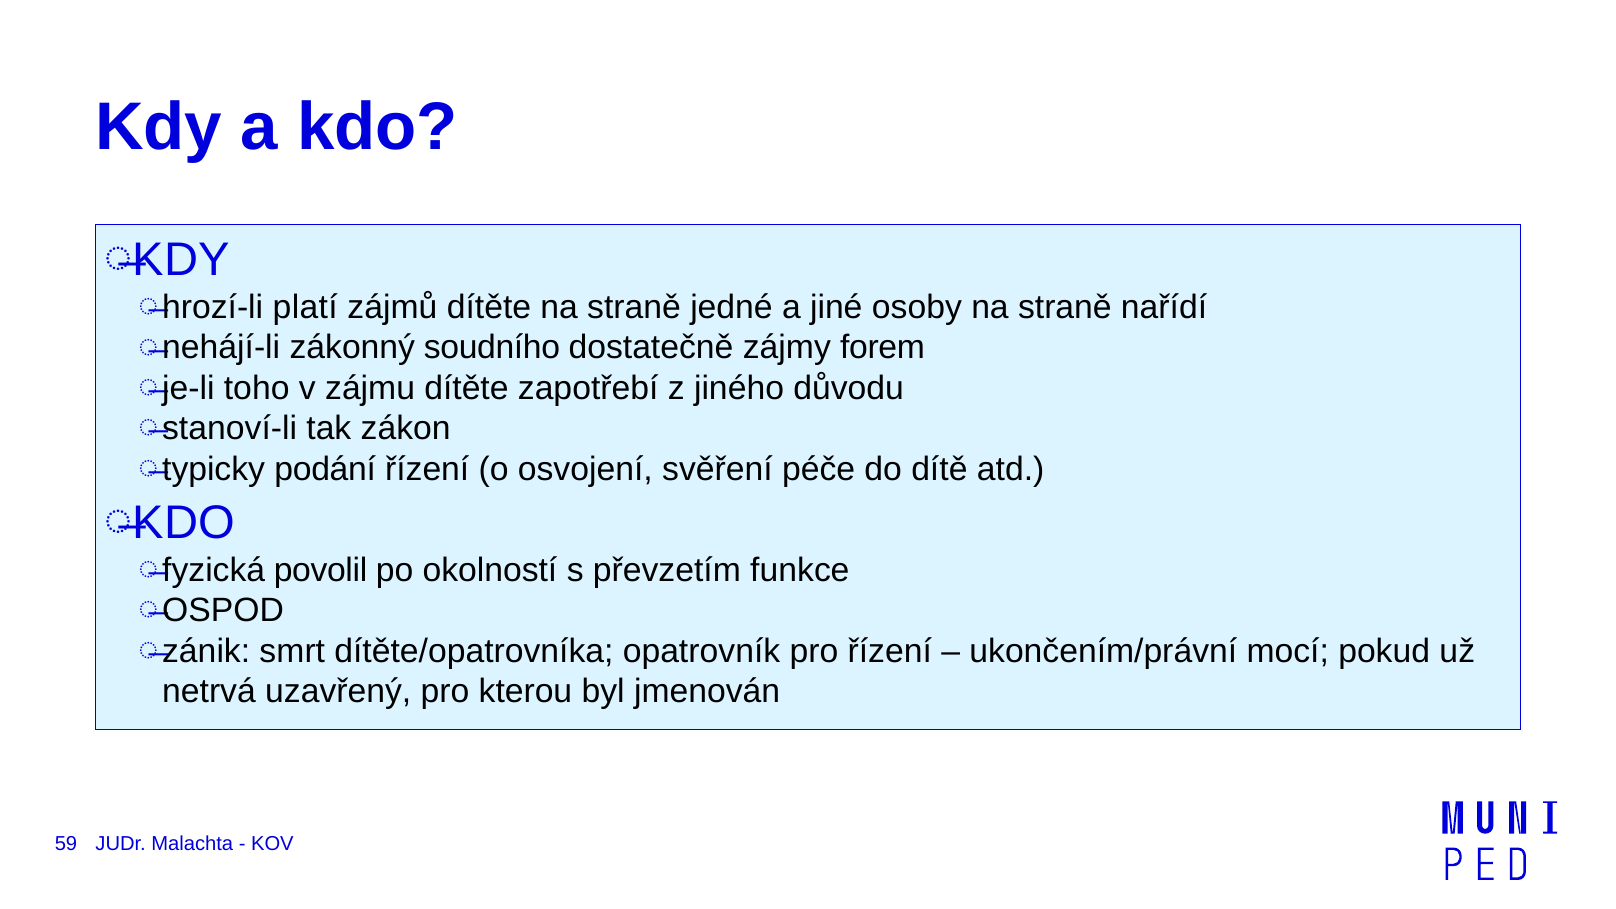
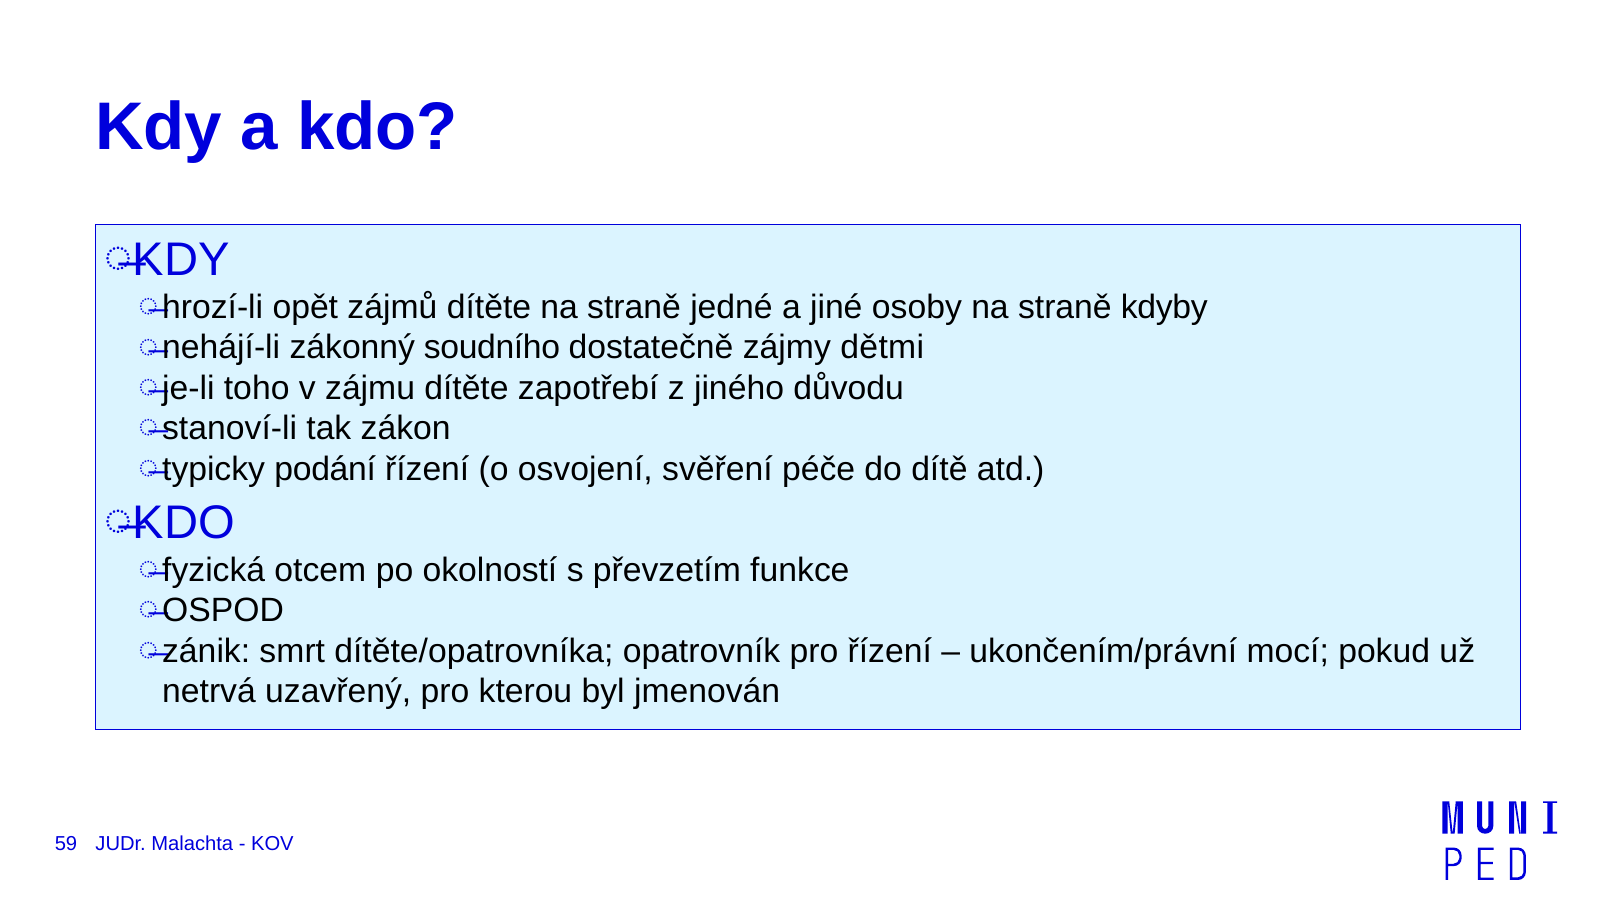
platí: platí -> opět (305, 307)
nařídí: nařídí -> kdyby (1164, 307)
forem: forem -> dětmi (882, 348)
povolil: povolil -> otcem (320, 570)
